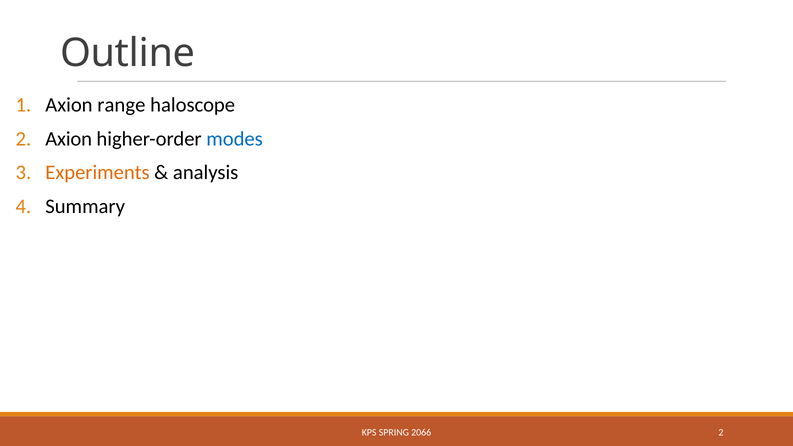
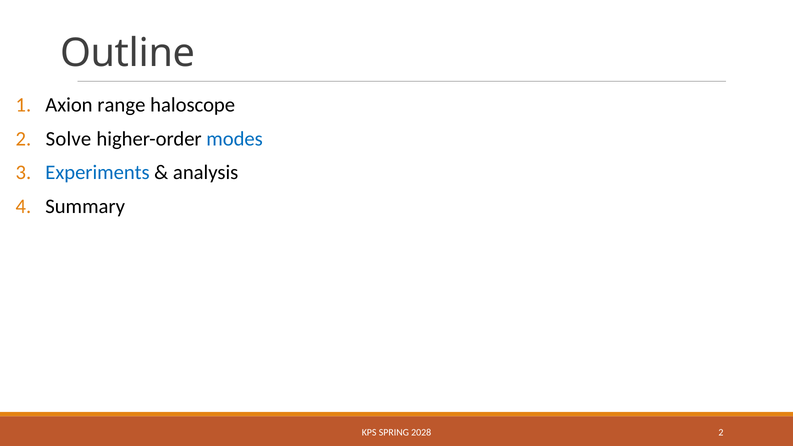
2 Axion: Axion -> Solve (68, 139)
Experiments colour: orange -> blue (98, 173)
2066: 2066 -> 2028 (421, 433)
